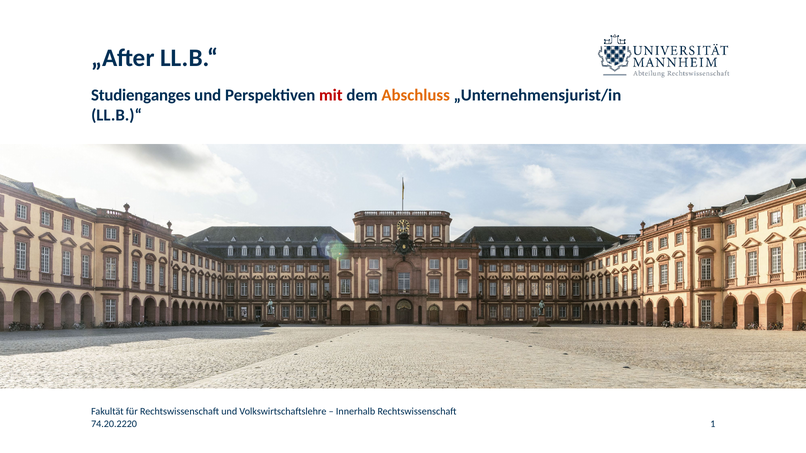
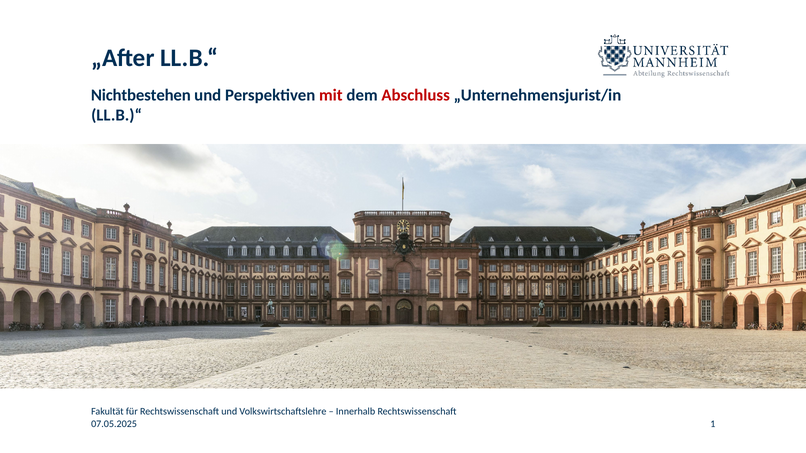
Studienganges: Studienganges -> Nichtbestehen (141, 95)
Abschluss colour: orange -> red (416, 95)
74.20.2220: 74.20.2220 -> 07.05.2025 (114, 424)
